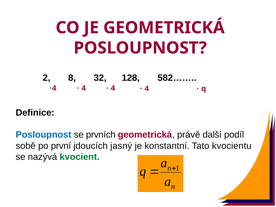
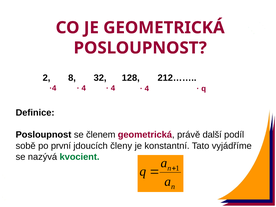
582……: 582…… -> 212…… (177, 78)
Posloupnost colour: blue -> black (43, 135)
prvních: prvních -> členem (101, 135)
jasný: jasný -> členy (121, 146)
kvocientu: kvocientu -> vyjádříme (232, 146)
